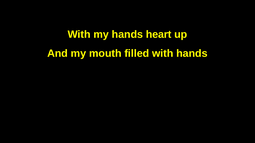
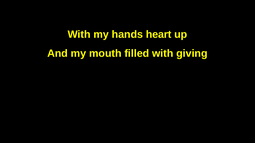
with hands: hands -> giving (192, 54)
